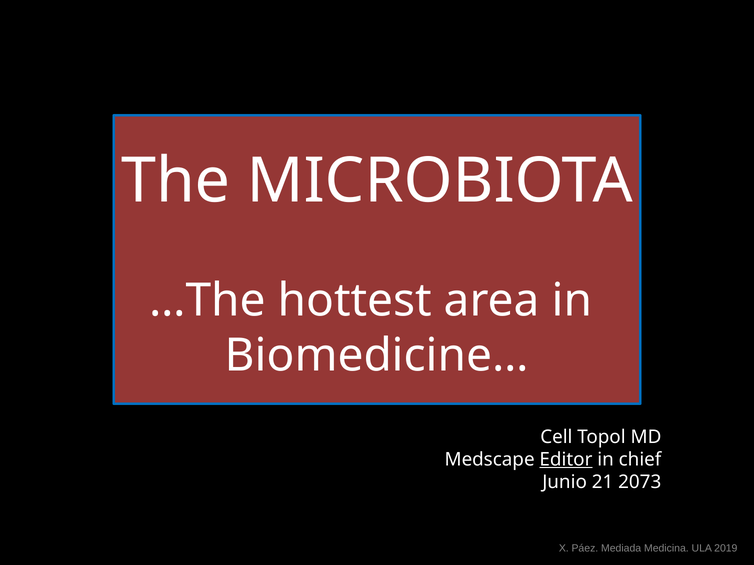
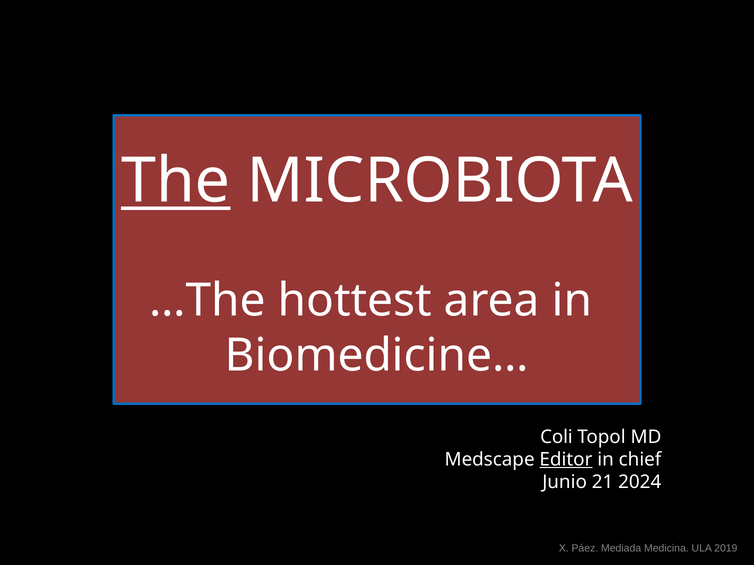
The underline: none -> present (176, 181)
Cell: Cell -> Coli (556, 437)
2073: 2073 -> 2024 (640, 483)
